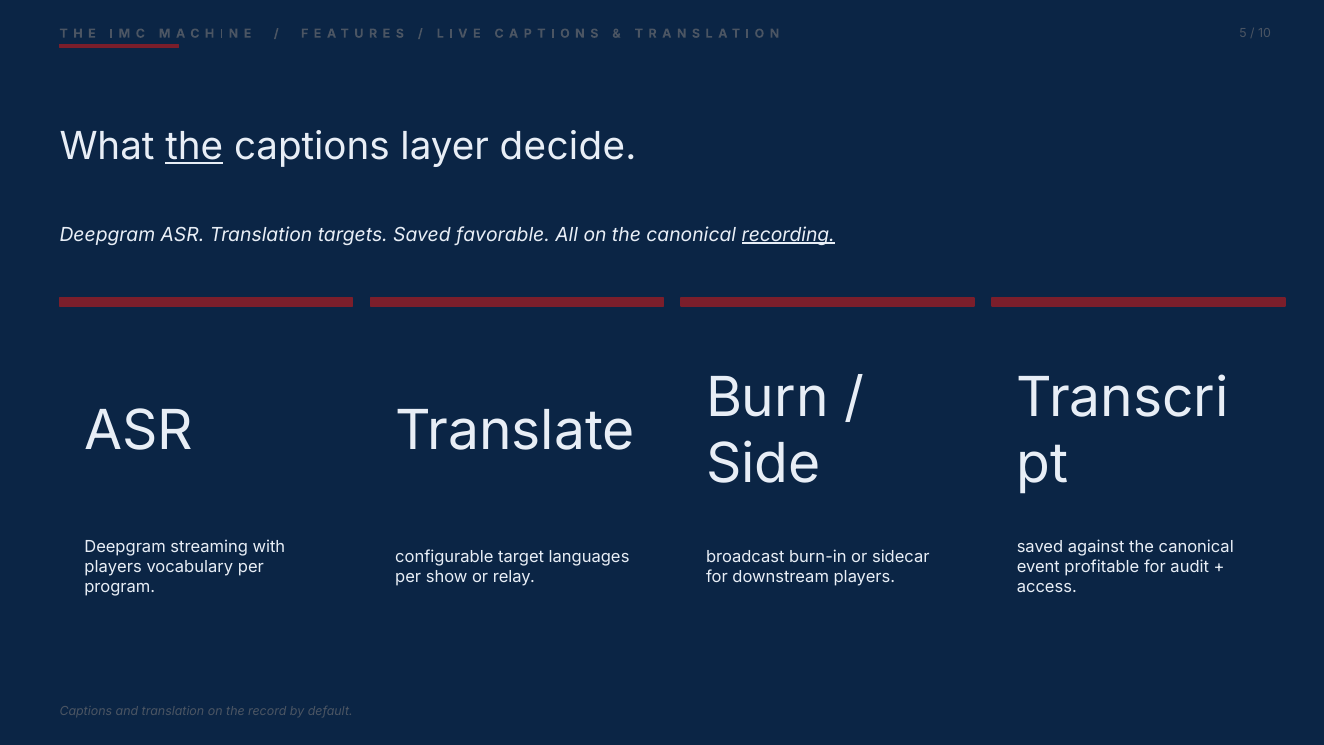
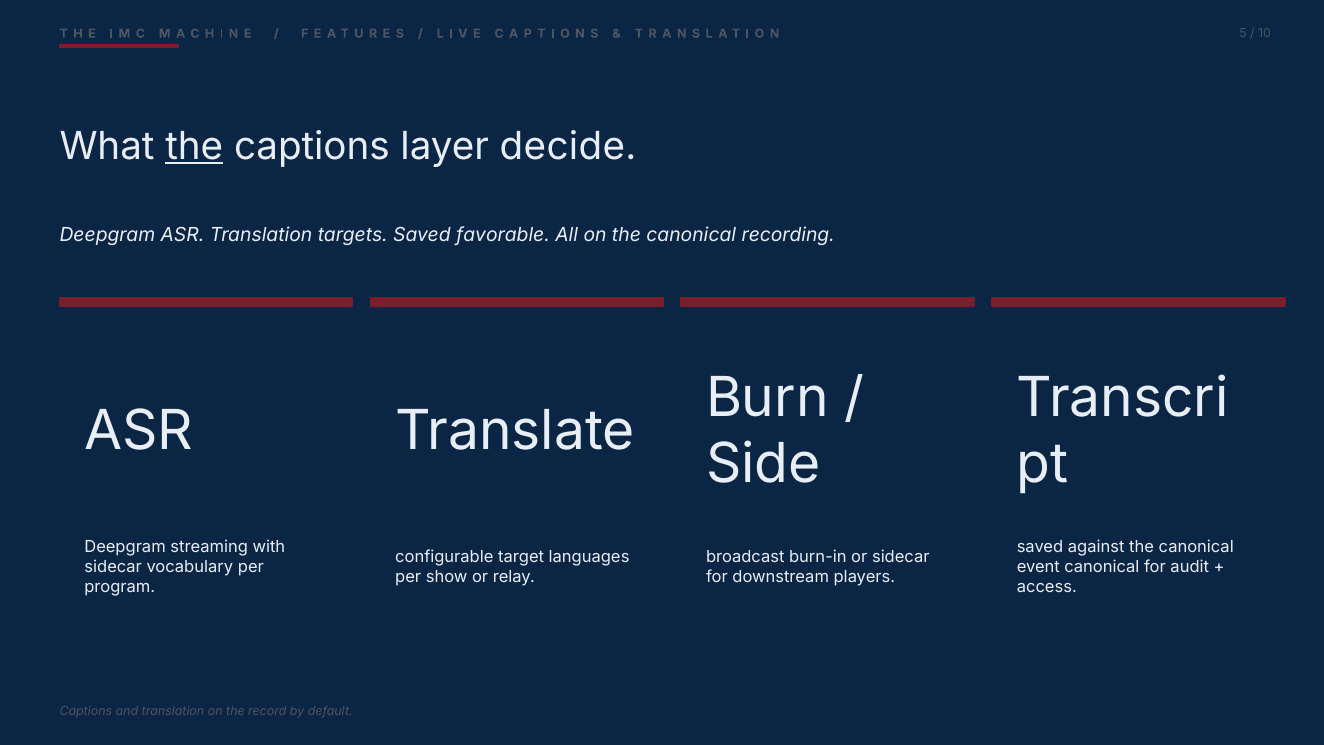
recording underline: present -> none (788, 235)
players: players -> sidecar (113, 567)
event profitable: profitable -> canonical (1102, 567)
